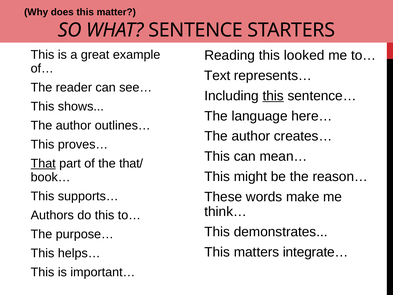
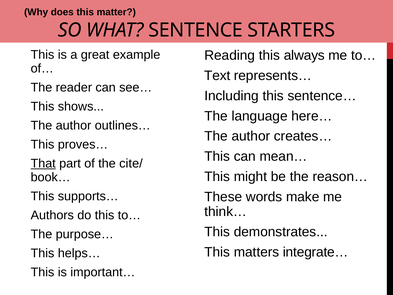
looked: looked -> always (304, 55)
this underline: present -> none (273, 96)
that/: that/ -> cite/ (131, 163)
